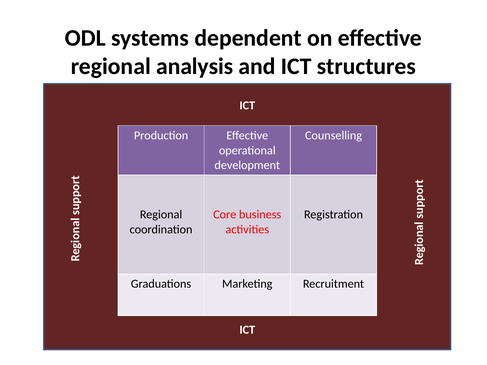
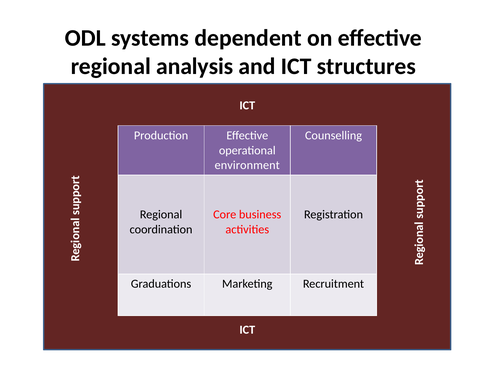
development: development -> environment (247, 165)
